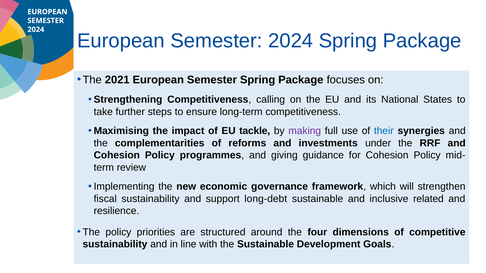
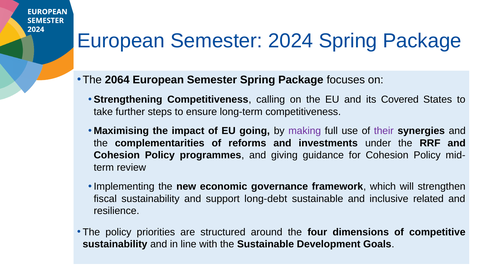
2021: 2021 -> 2064 (117, 80)
National: National -> Covered (400, 100)
tackle: tackle -> going (255, 131)
their colour: blue -> purple (384, 131)
